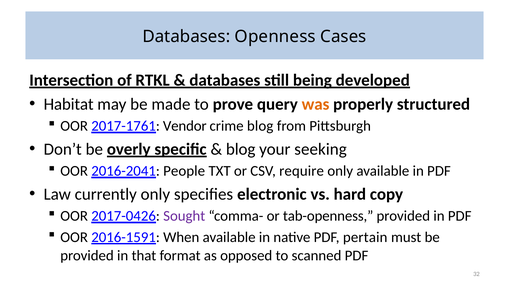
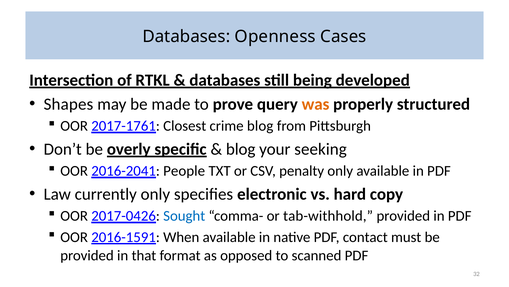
Habitat: Habitat -> Shapes (68, 104)
Vendor: Vendor -> Closest (185, 126)
require: require -> penalty (302, 171)
Sought colour: purple -> blue (184, 216)
tab-openness: tab-openness -> tab-withhold (328, 216)
pertain: pertain -> contact (365, 237)
